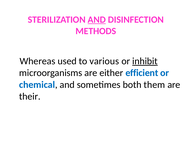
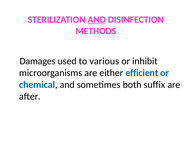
Whereas: Whereas -> Damages (38, 61)
inhibit underline: present -> none (145, 61)
them: them -> suffix (154, 85)
their: their -> after (30, 96)
